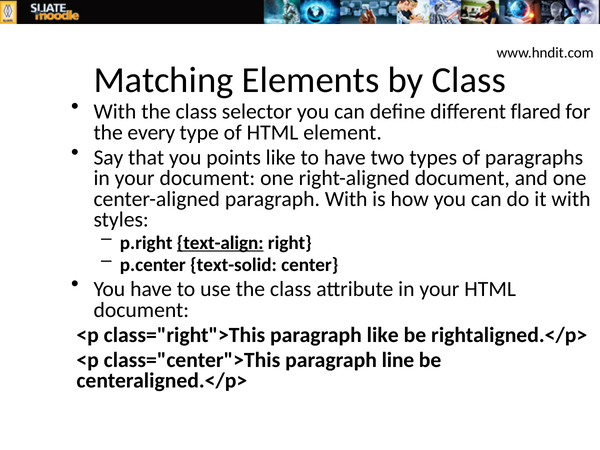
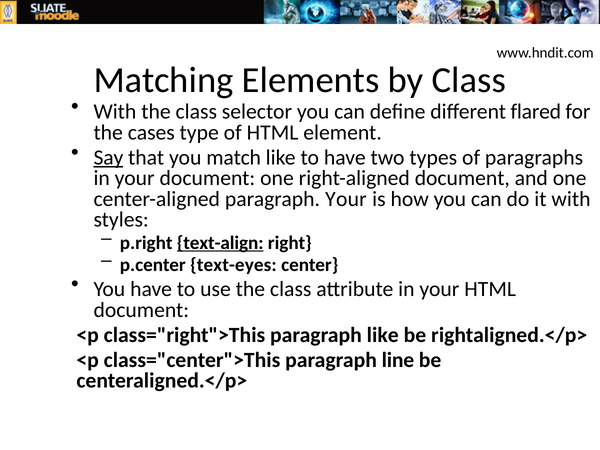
every: every -> cases (151, 132)
Say underline: none -> present (108, 157)
points: points -> match (234, 157)
paragraph With: With -> Your (346, 199)
text-solid: text-solid -> text-eyes (233, 265)
